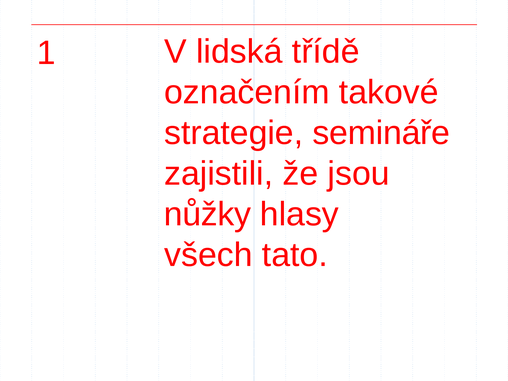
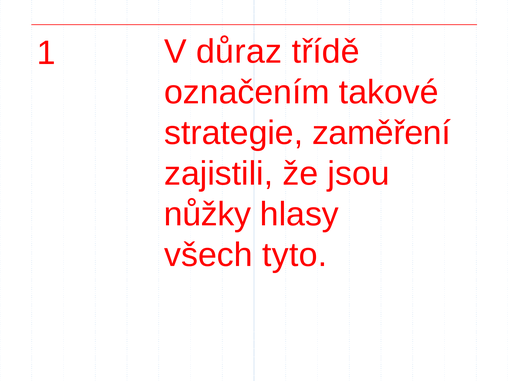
lidská: lidská -> důraz (239, 52)
semináře: semináře -> zaměření (381, 133)
tato: tato -> tyto (295, 255)
